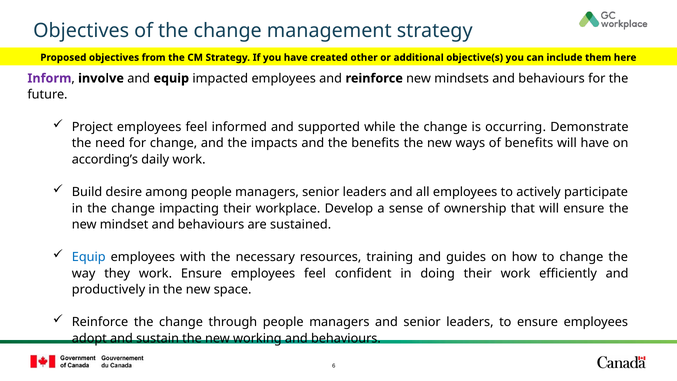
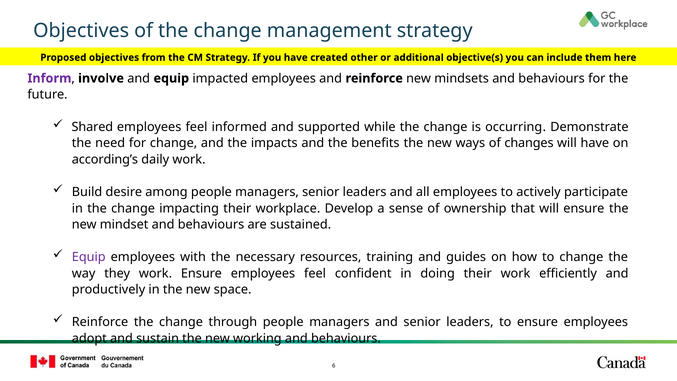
Project: Project -> Shared (92, 127)
of benefits: benefits -> changes (529, 143)
Equip colour: blue -> purple (89, 257)
